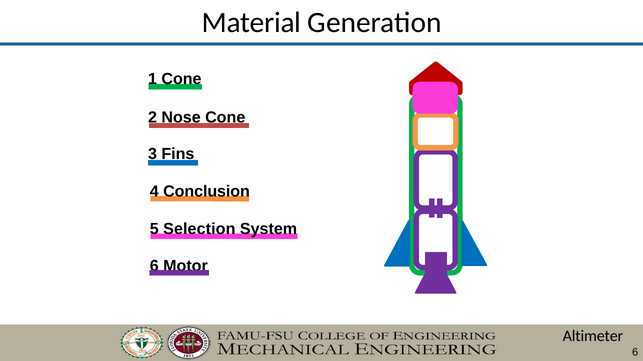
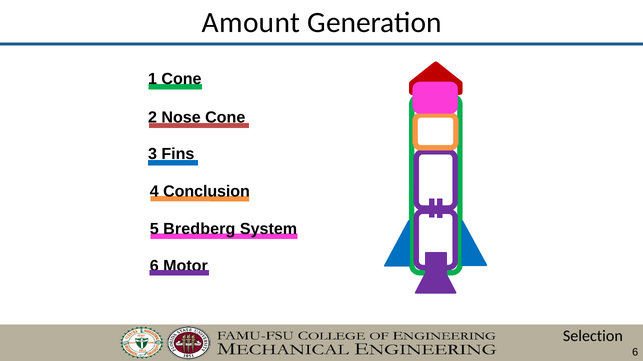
Material: Material -> Amount (251, 22)
Selection: Selection -> Bredberg (199, 229)
Altimeter: Altimeter -> Selection (593, 337)
